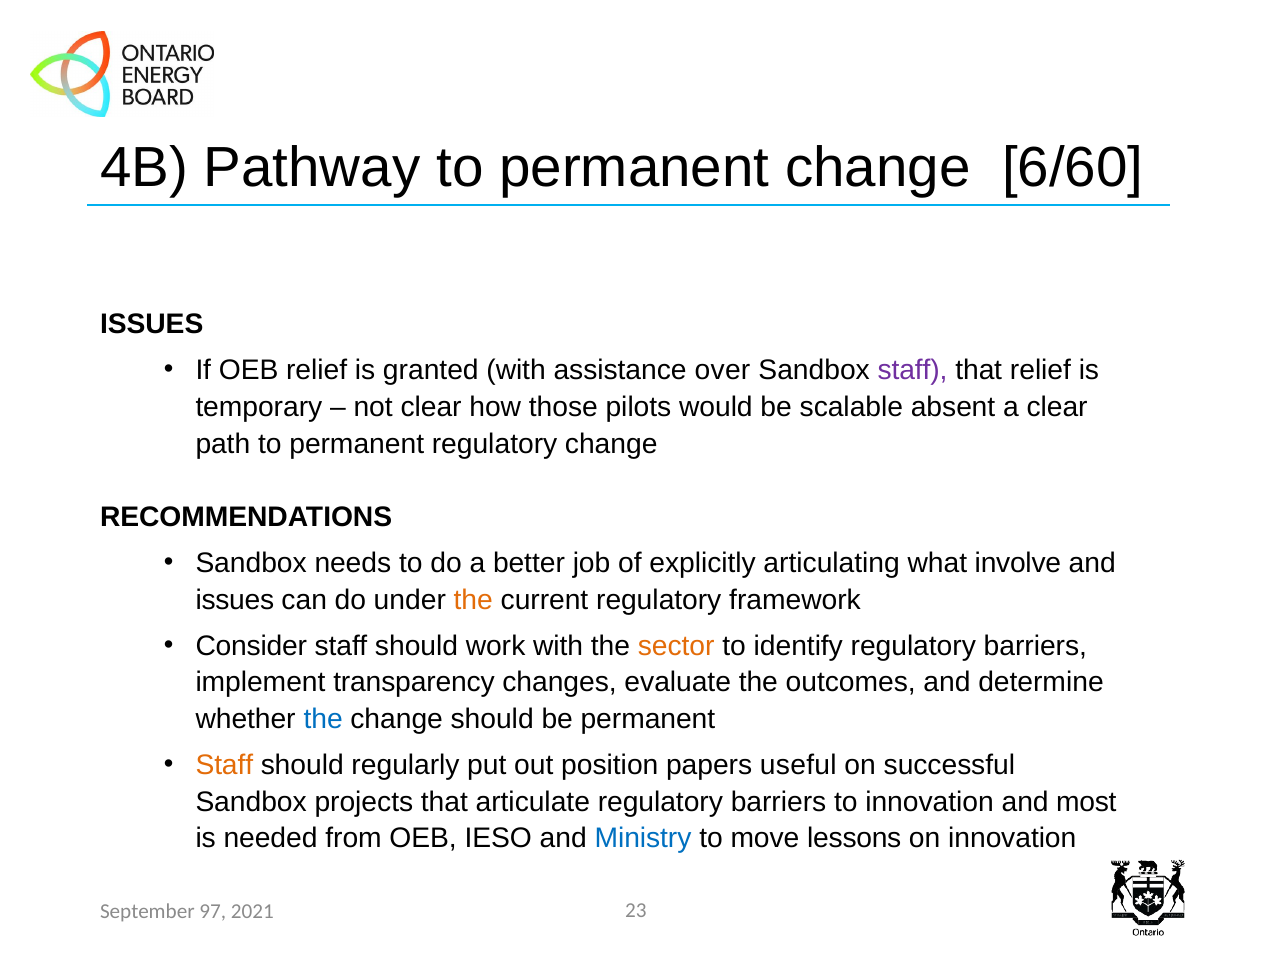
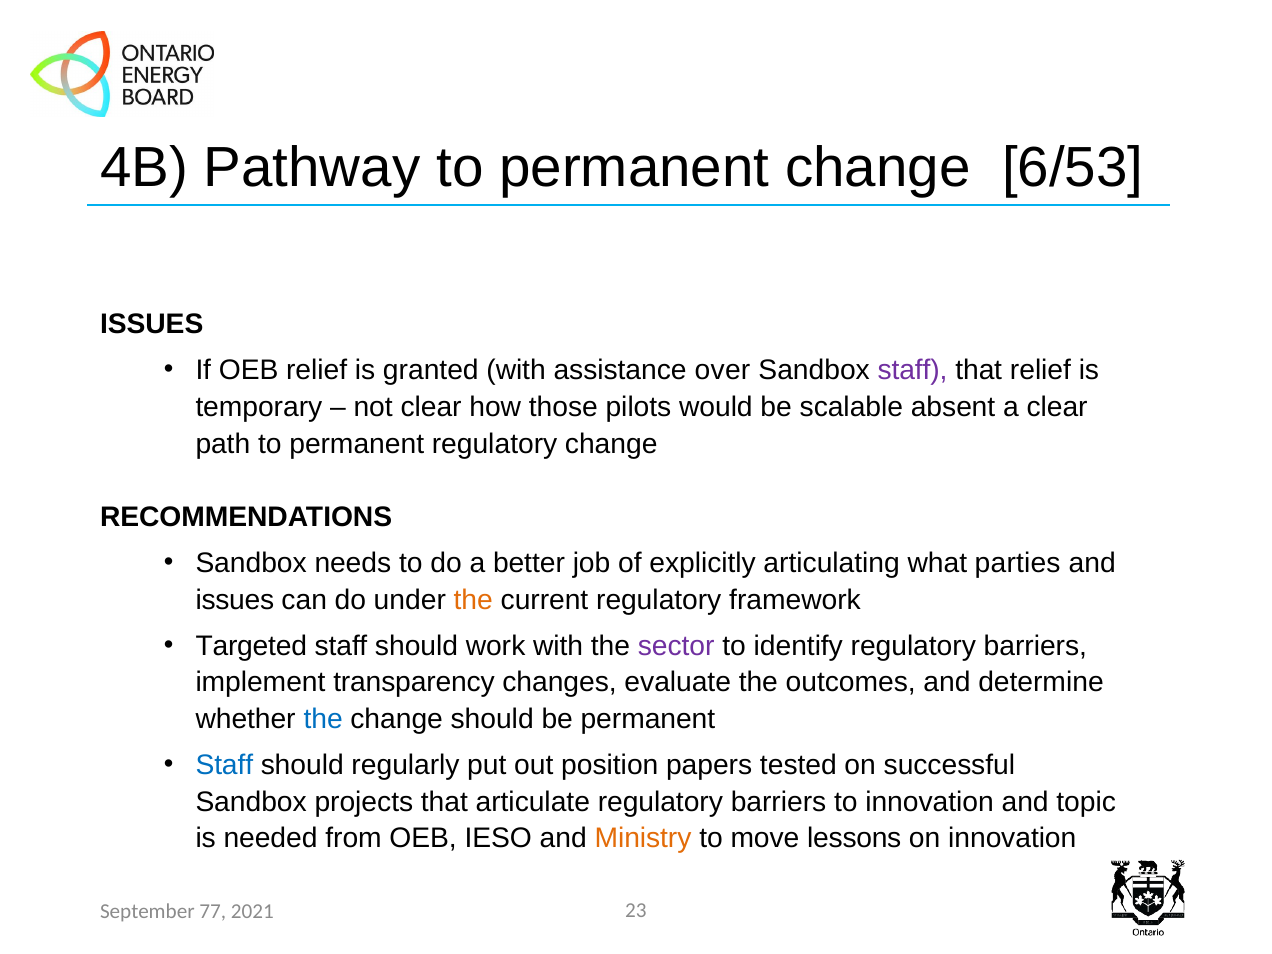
6/60: 6/60 -> 6/53 (1073, 168)
involve: involve -> parties (1018, 563)
Consider: Consider -> Targeted (251, 646)
sector colour: orange -> purple (676, 646)
Staff colour: orange -> blue (224, 765)
useful: useful -> tested (798, 765)
most: most -> topic (1086, 802)
Ministry colour: blue -> orange (643, 839)
97: 97 -> 77 (213, 911)
